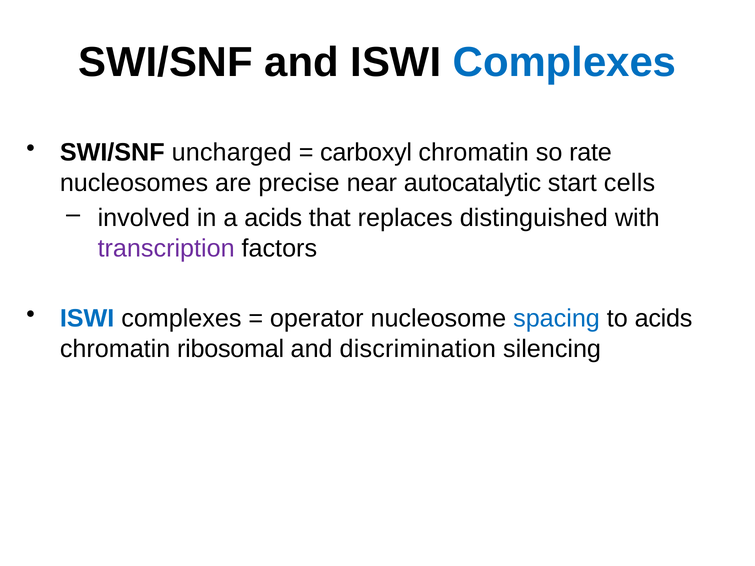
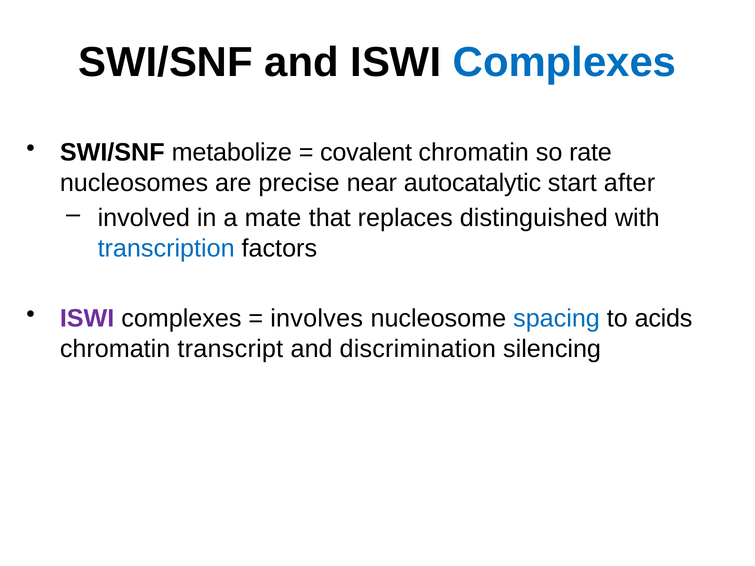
uncharged: uncharged -> metabolize (232, 153)
carboxyl: carboxyl -> covalent (366, 153)
cells: cells -> after (630, 183)
a acids: acids -> mate (273, 218)
transcription colour: purple -> blue (166, 248)
ISWI colour: blue -> purple (87, 319)
operator: operator -> involves (317, 319)
ribosomal: ribosomal -> transcript (230, 349)
